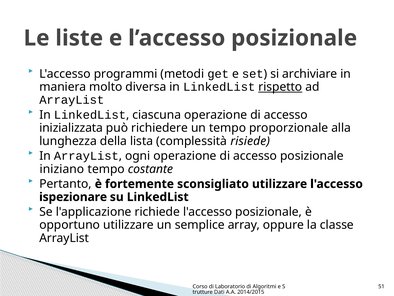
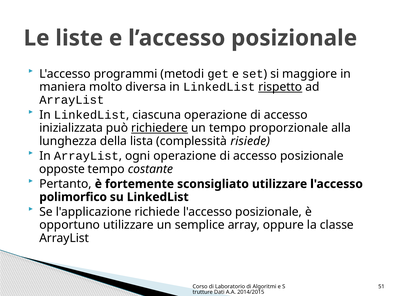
archiviare: archiviare -> maggiore (310, 74)
richiedere underline: none -> present (160, 128)
iniziano: iniziano -> opposte (62, 169)
ispezionare: ispezionare -> polimorfico (73, 197)
